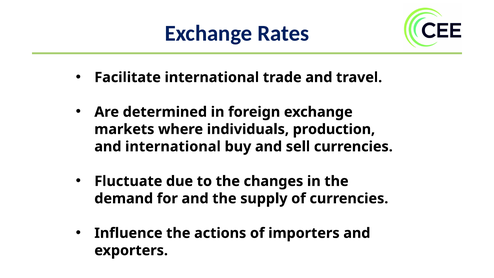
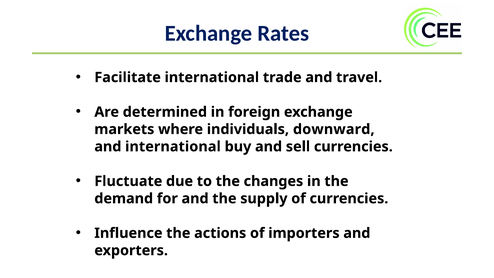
production: production -> downward (334, 129)
